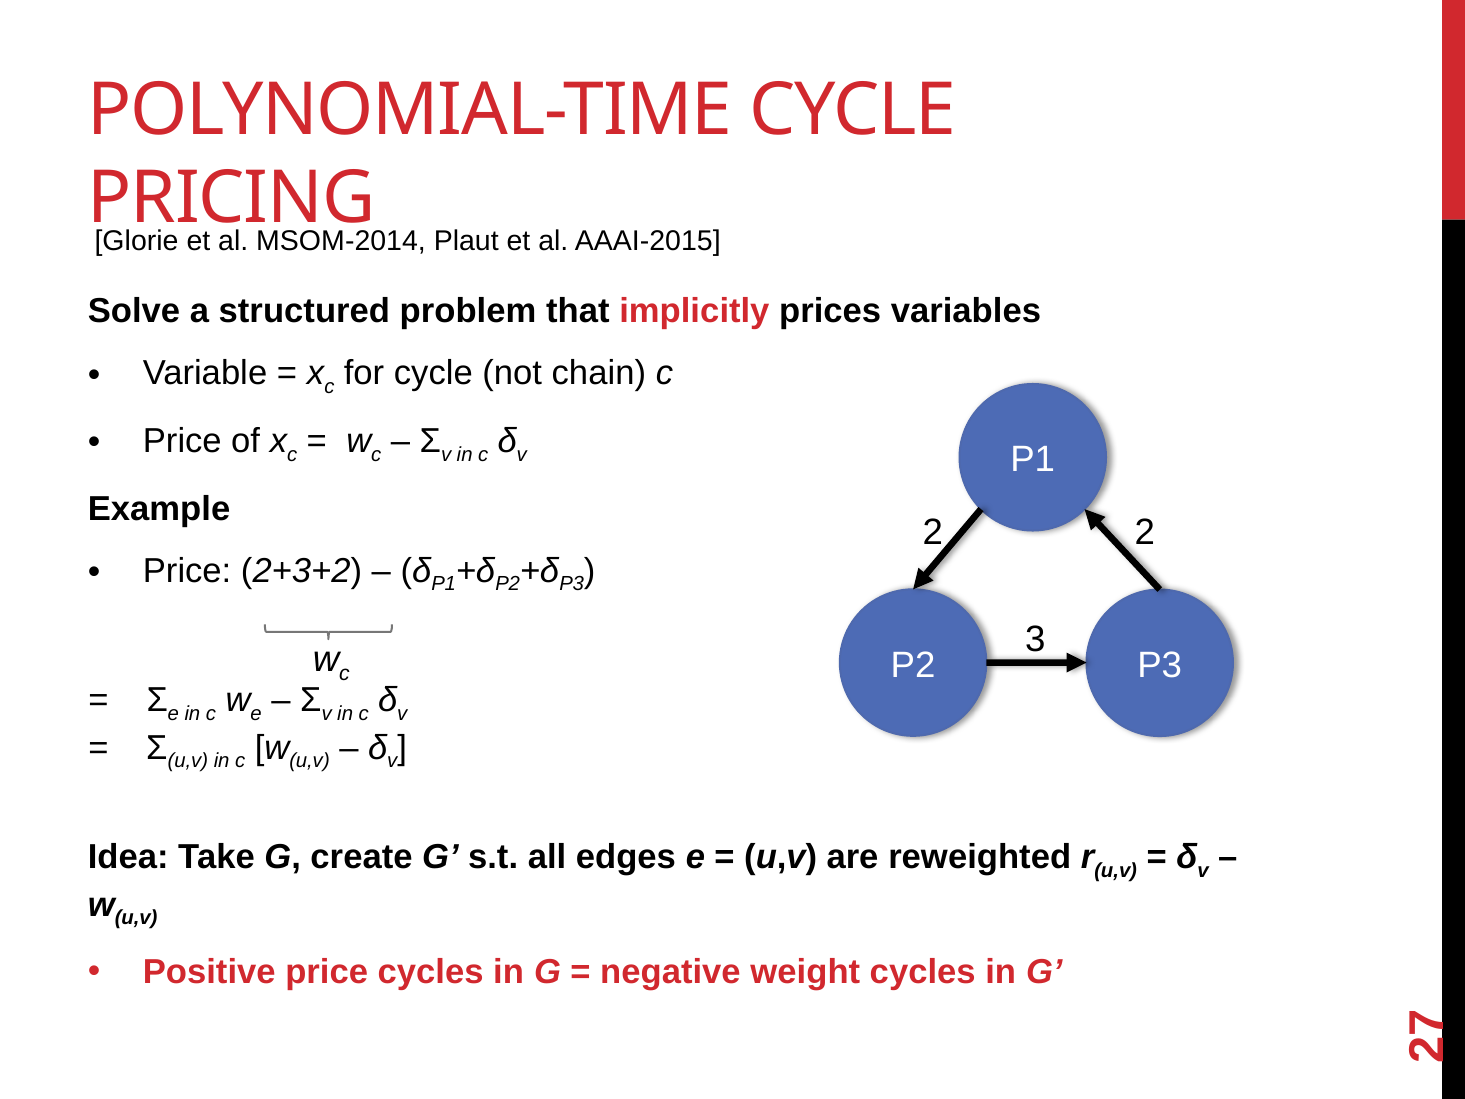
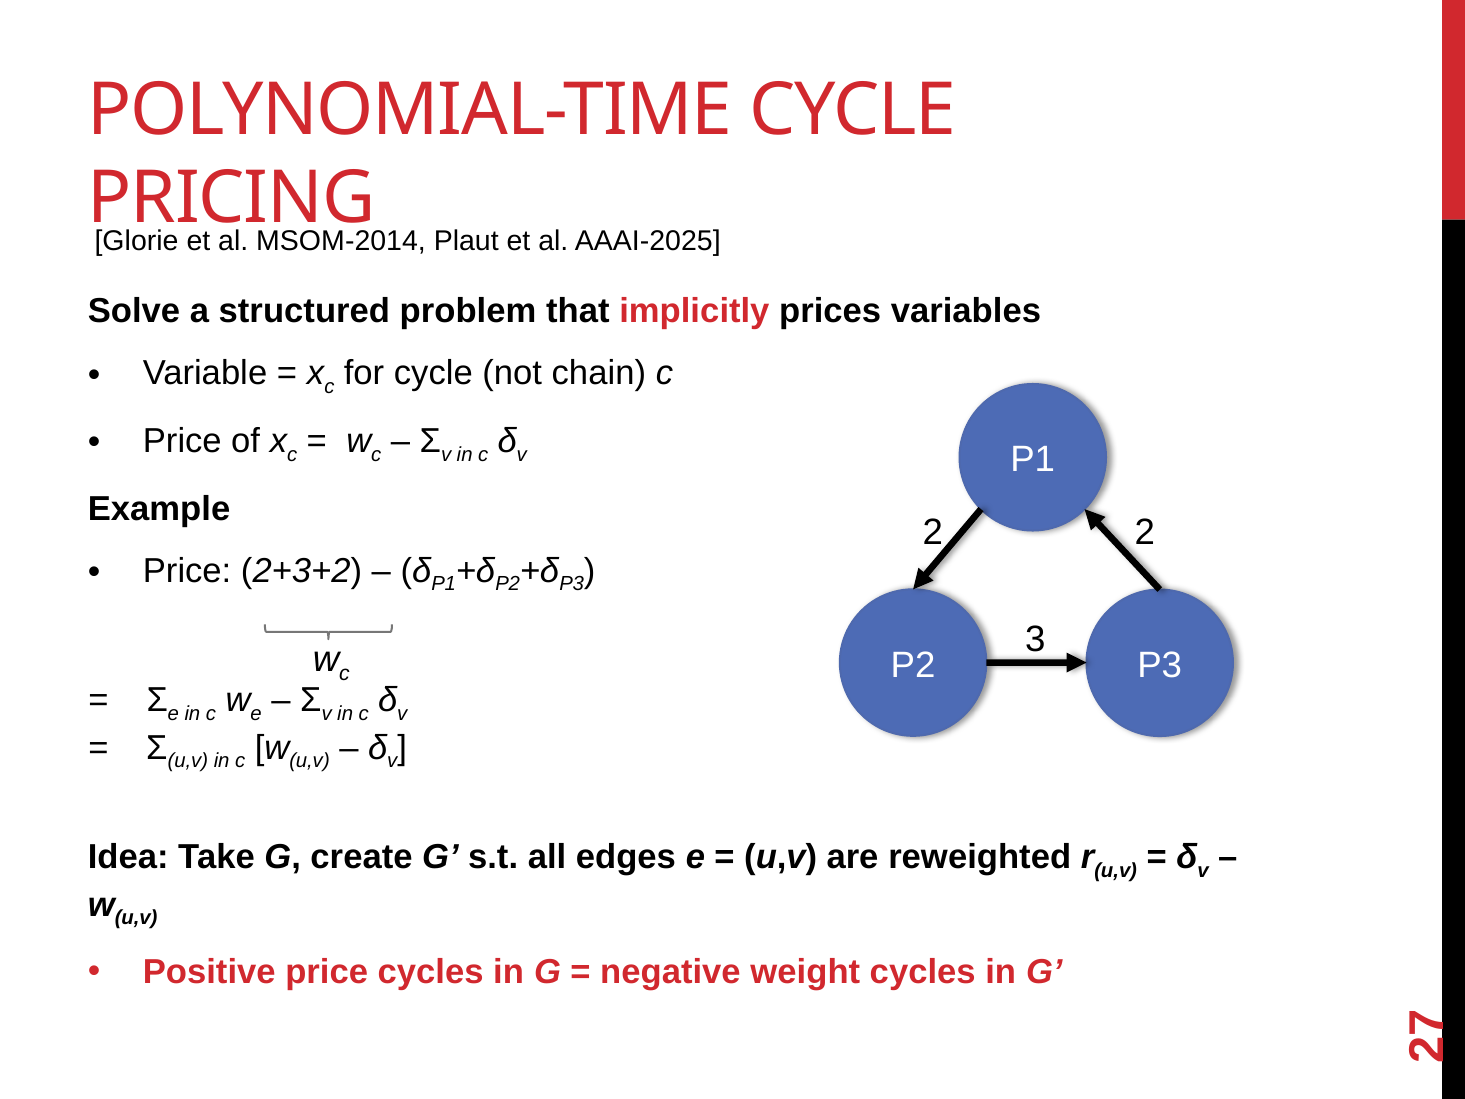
AAAI-2015: AAAI-2015 -> AAAI-2025 (648, 241)
